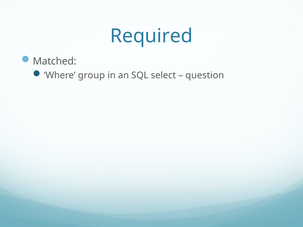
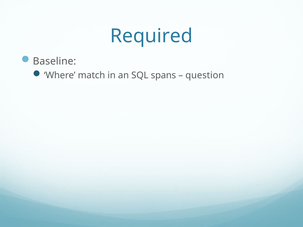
Matched: Matched -> Baseline (54, 61)
group: group -> match (91, 75)
select: select -> spans (163, 75)
